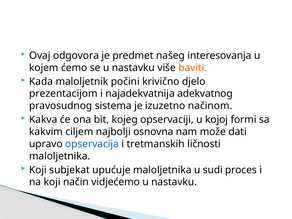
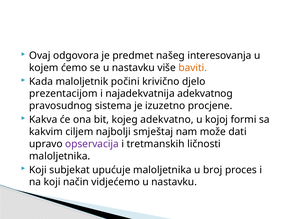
načinom: načinom -> procjene (210, 106)
opservaciji: opservaciji -> adekvatno (167, 120)
osnovna: osnovna -> smještaj (153, 132)
opservacija colour: blue -> purple (92, 144)
sudi: sudi -> broj (213, 170)
